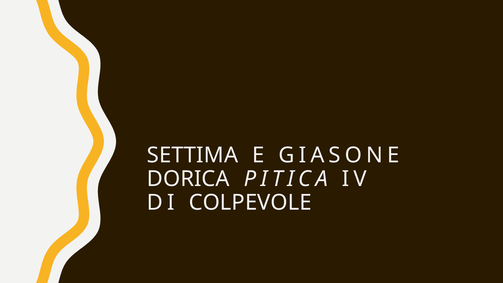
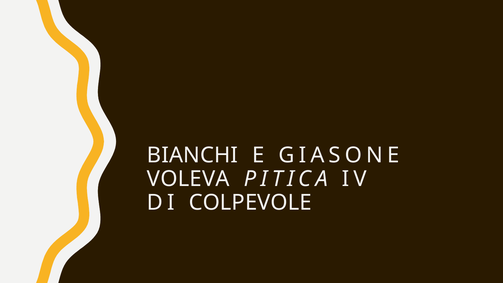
SETTIMA: SETTIMA -> BIANCHI (193, 155)
DORICA: DORICA -> VOLEVA (188, 179)
